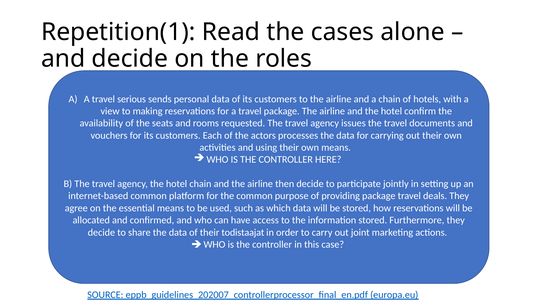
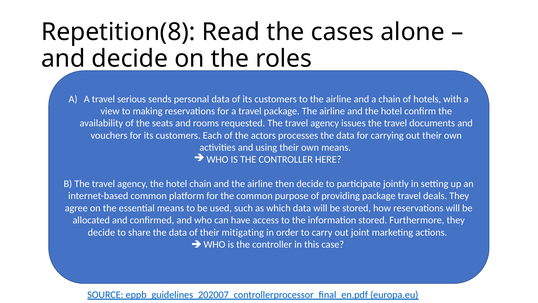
Repetition(1: Repetition(1 -> Repetition(8 (118, 32)
todistaajat: todistaajat -> mitigating (243, 232)
